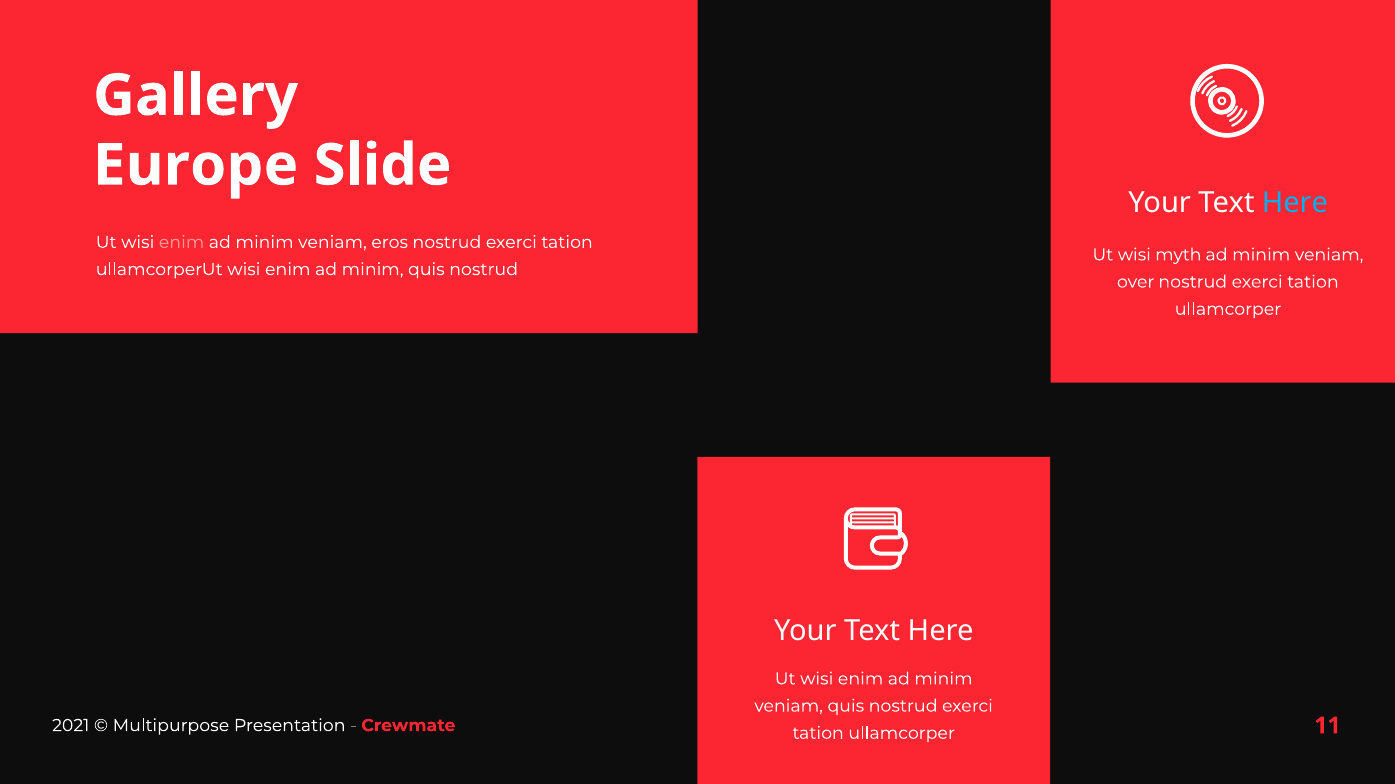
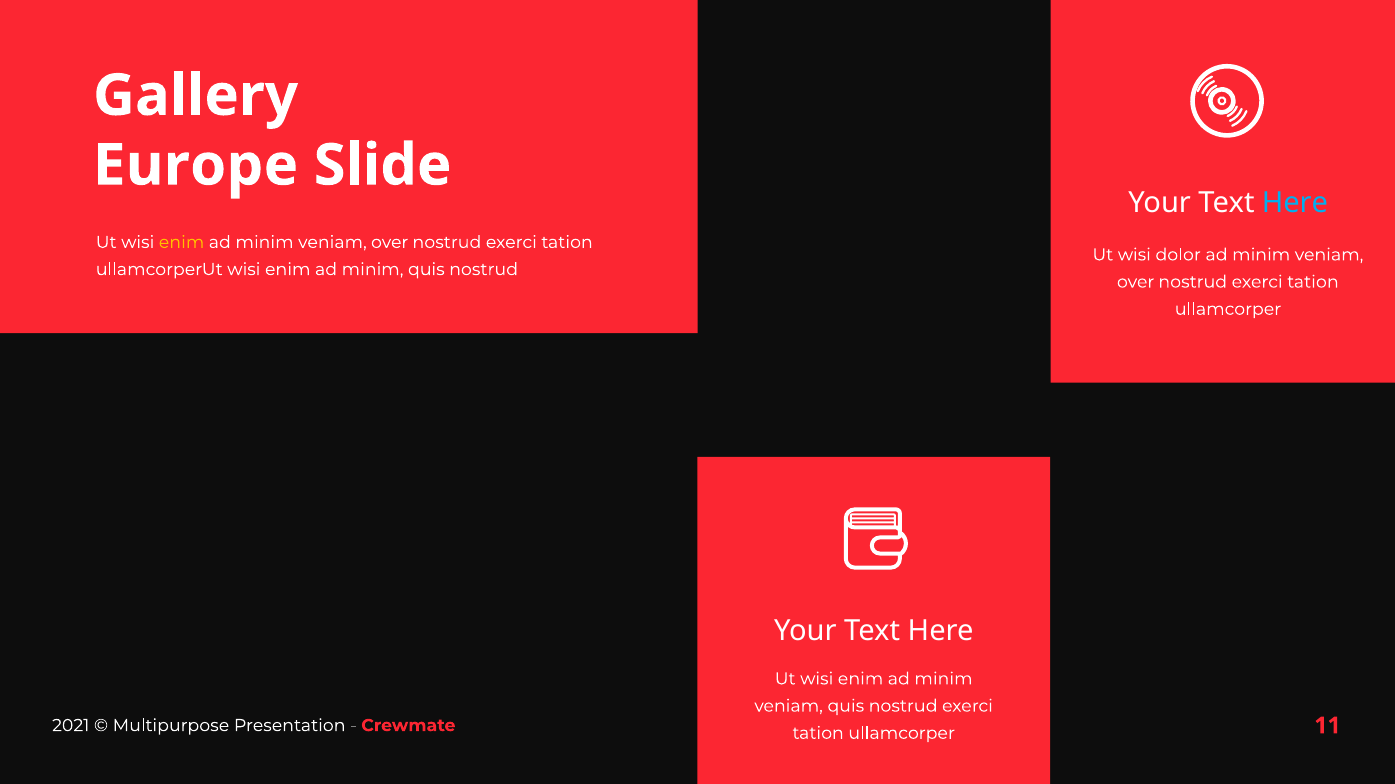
enim colour: pink -> yellow (182, 242)
eros: eros -> over (390, 242)
myth: myth -> dolor (1178, 255)
